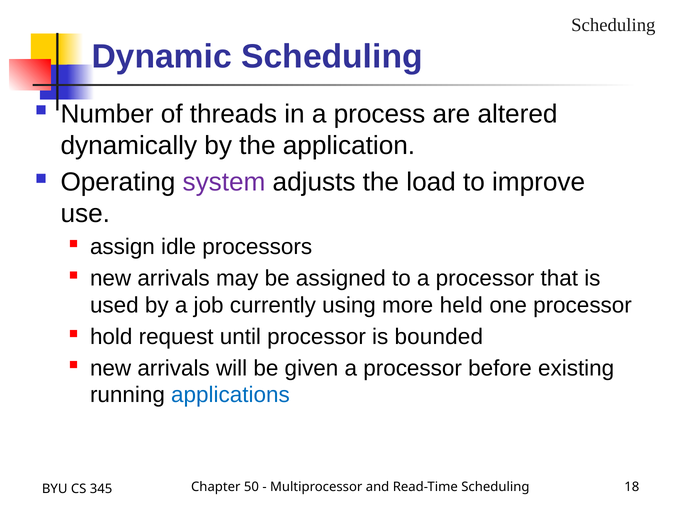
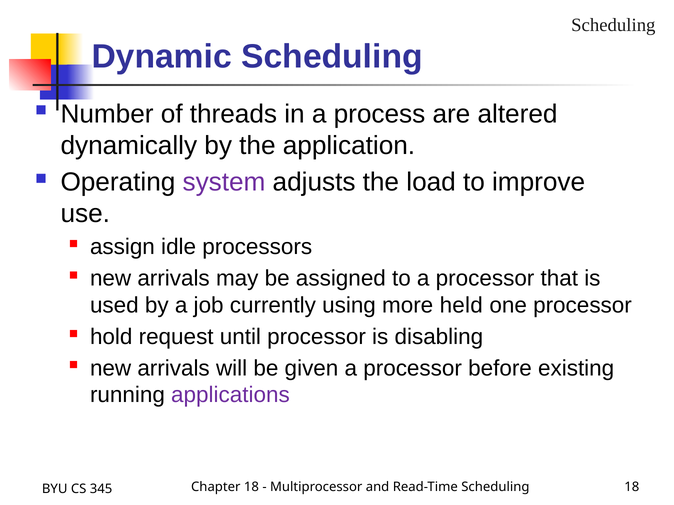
bounded: bounded -> disabling (439, 337)
applications colour: blue -> purple (230, 395)
Chapter 50: 50 -> 18 (251, 487)
